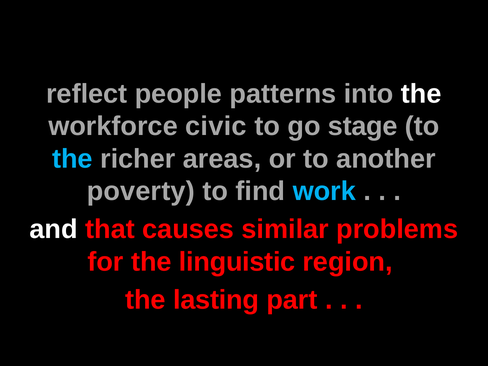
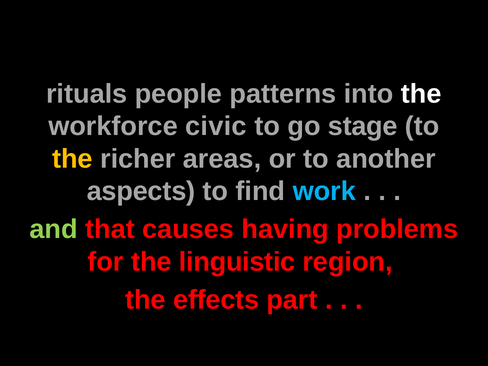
reflect: reflect -> rituals (87, 94)
the colour: light blue -> yellow (72, 159)
poverty: poverty -> aspects (141, 191)
and colour: white -> light green (54, 229)
similar: similar -> having (285, 229)
lasting: lasting -> effects (216, 300)
